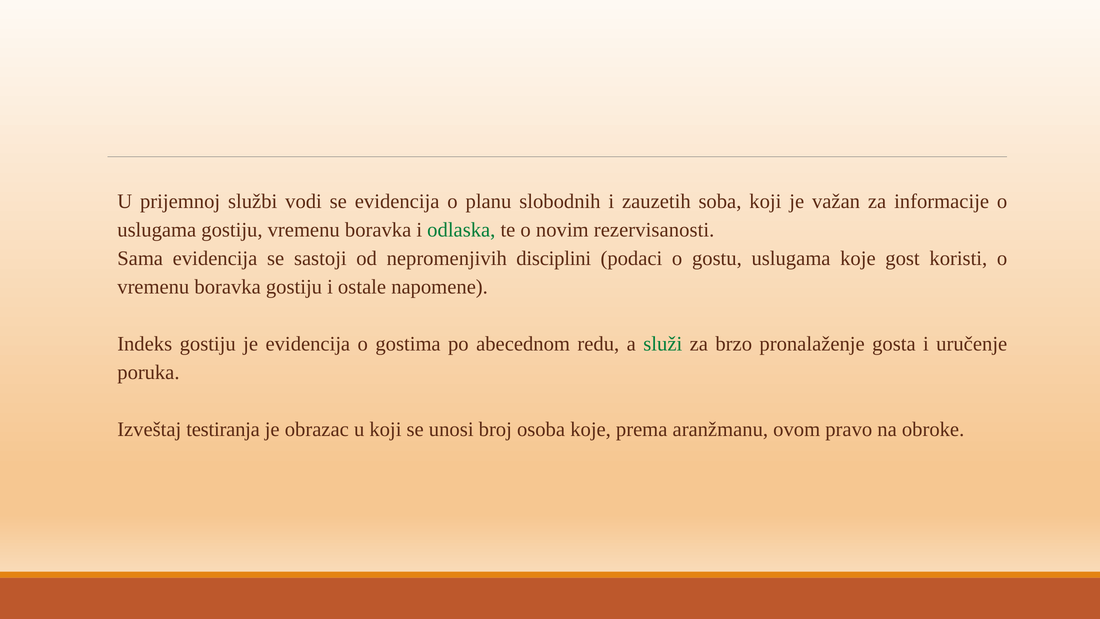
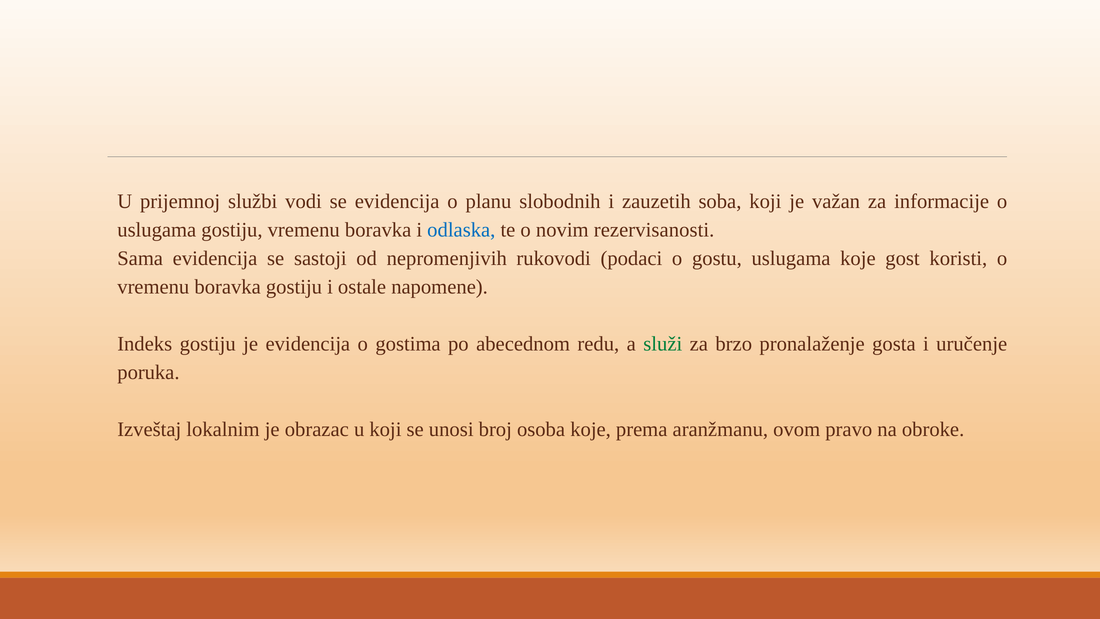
odlaska colour: green -> blue (461, 230)
disciplini: disciplini -> rukovodi (554, 258)
testiranja: testiranja -> lokalnim (223, 429)
